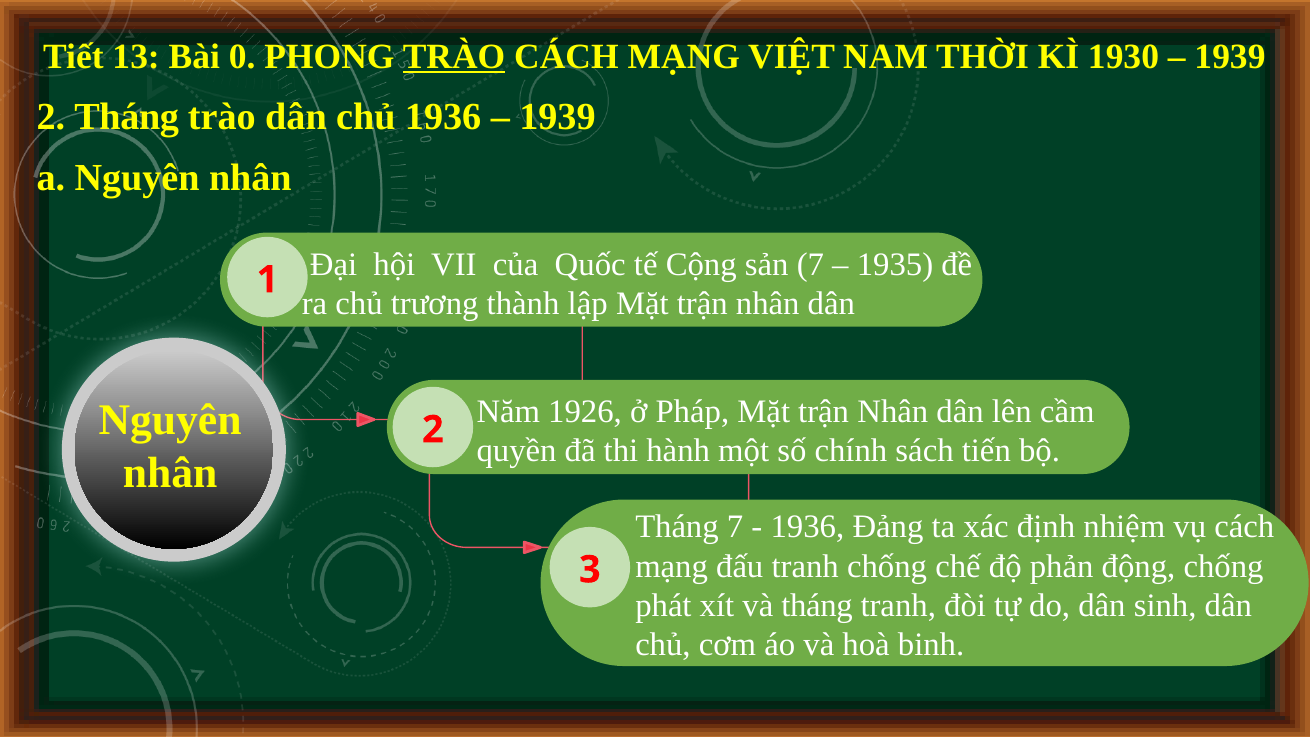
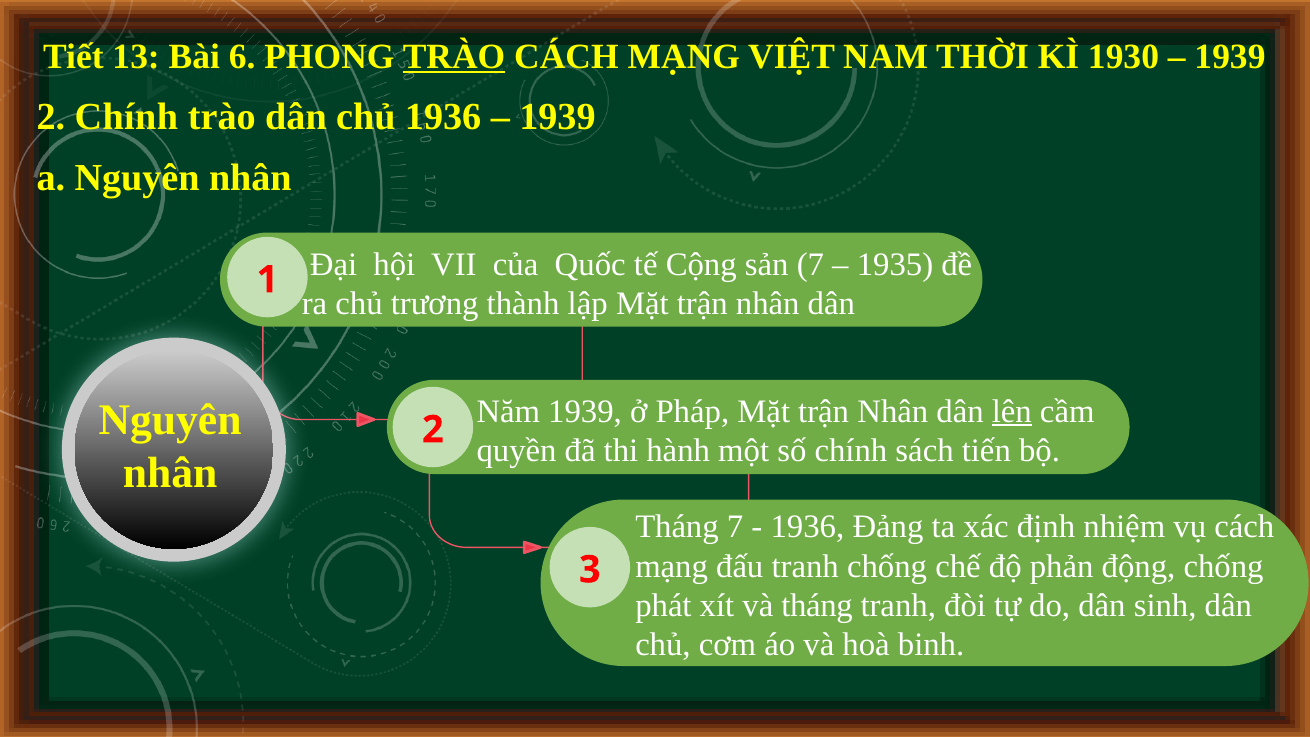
0: 0 -> 6 (242, 57)
2 Tháng: Tháng -> Chính (126, 117)
Năm 1926: 1926 -> 1939 (585, 411)
lên underline: none -> present (1012, 411)
